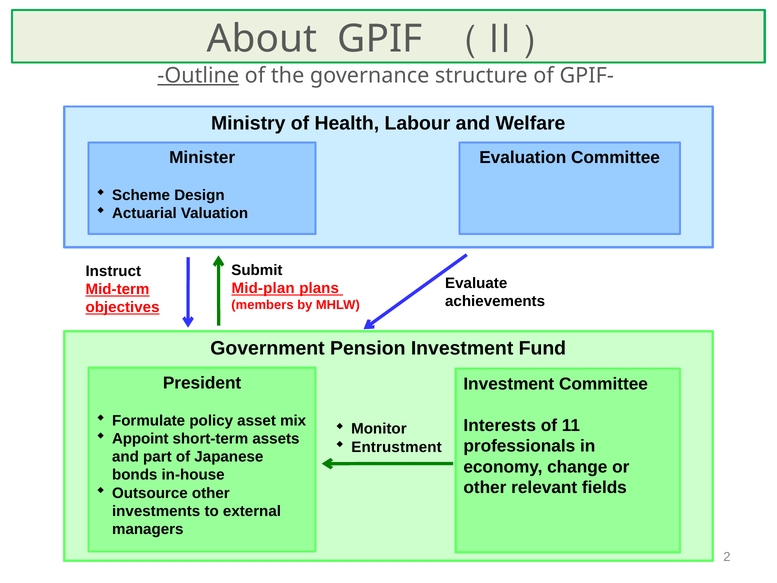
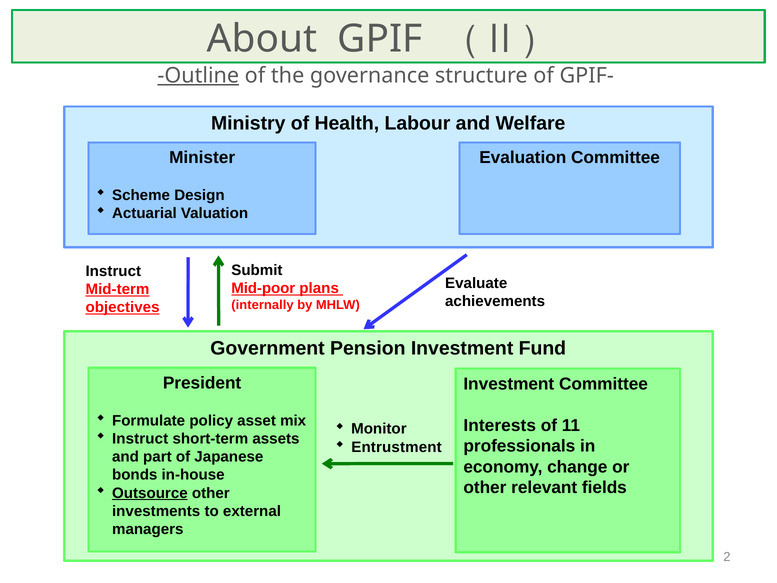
Mid-plan: Mid-plan -> Mid-poor (263, 288)
members: members -> internally (262, 305)
Appoint: Appoint -> Instruct (140, 438)
Outsource underline: none -> present (150, 493)
